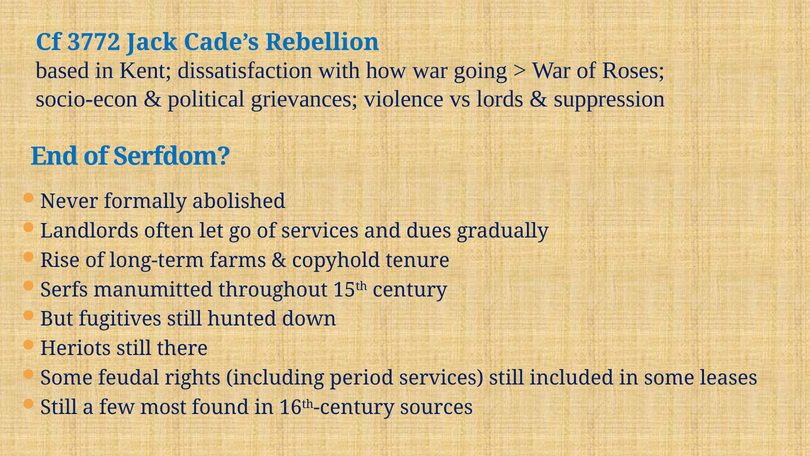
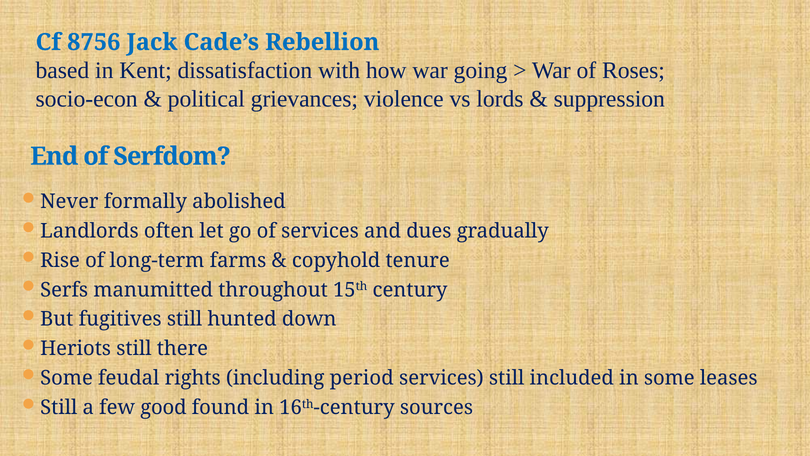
3772: 3772 -> 8756 (94, 42)
most: most -> good (163, 407)
